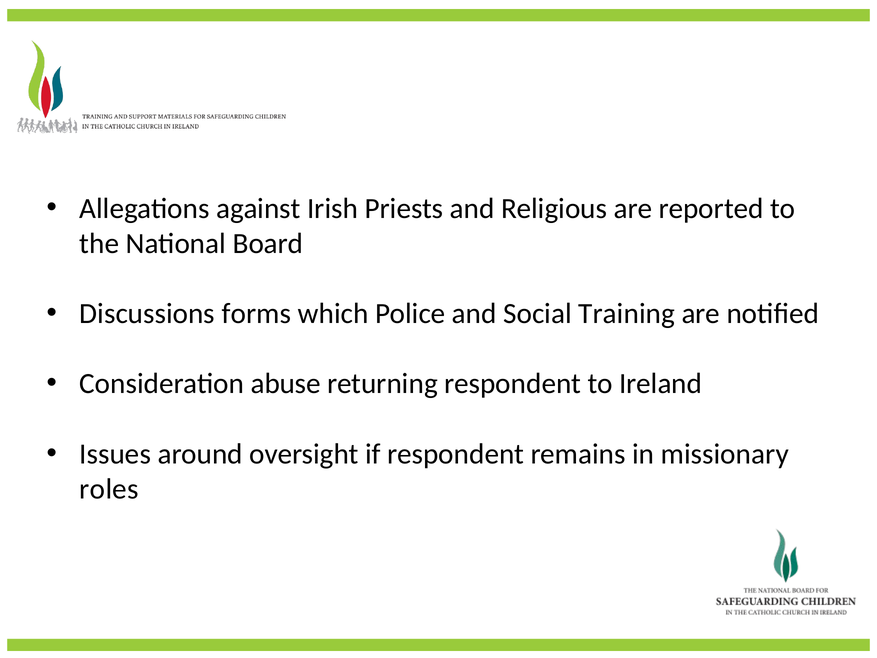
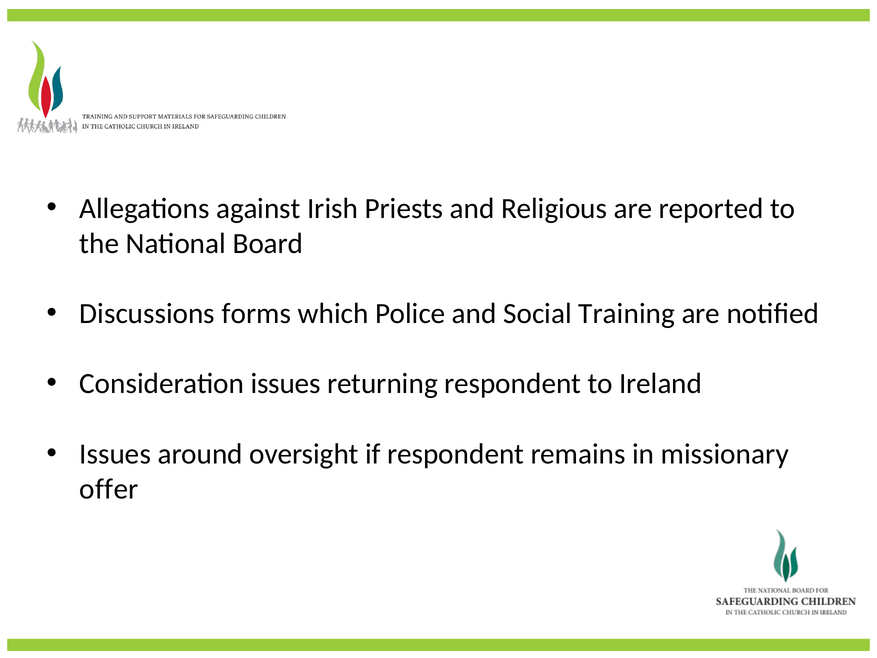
Consideration abuse: abuse -> issues (286, 384)
roles: roles -> offer (109, 489)
